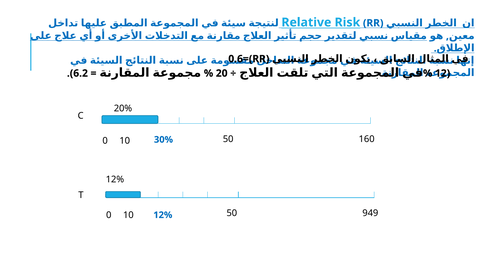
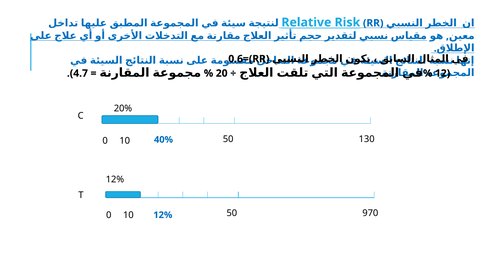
6.2: 6.2 -> 4.7 (81, 73)
30%: 30% -> 40% (163, 140)
160: 160 -> 130 (367, 139)
949: 949 -> 970 (370, 213)
